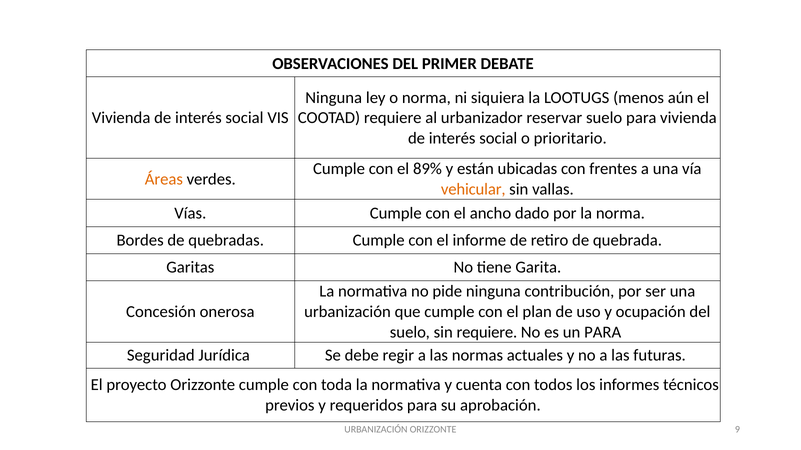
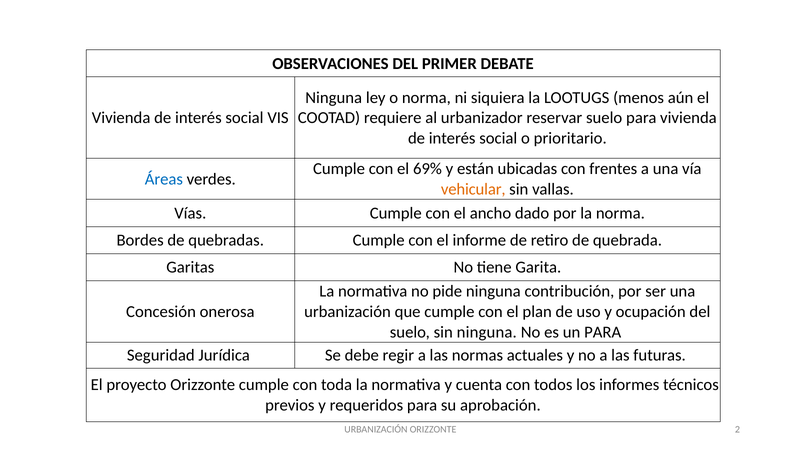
89%: 89% -> 69% (427, 169)
Áreas colour: orange -> blue (164, 179)
sin requiere: requiere -> ninguna (487, 333)
9: 9 -> 2 (737, 430)
